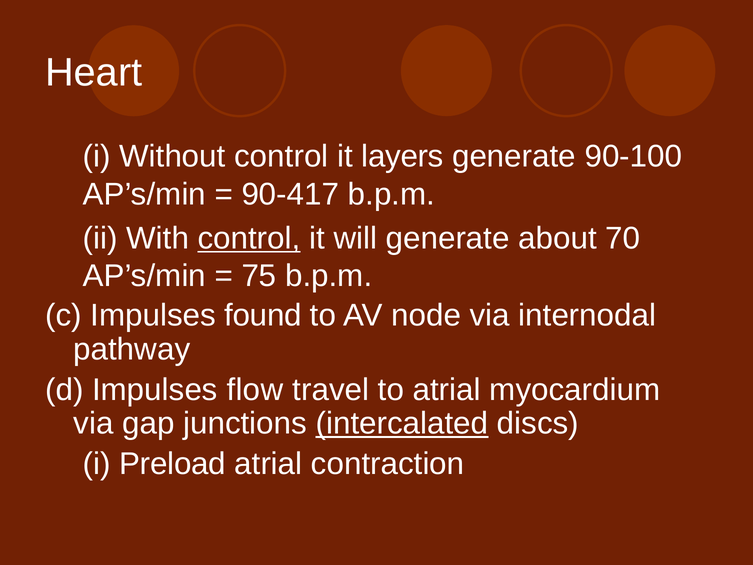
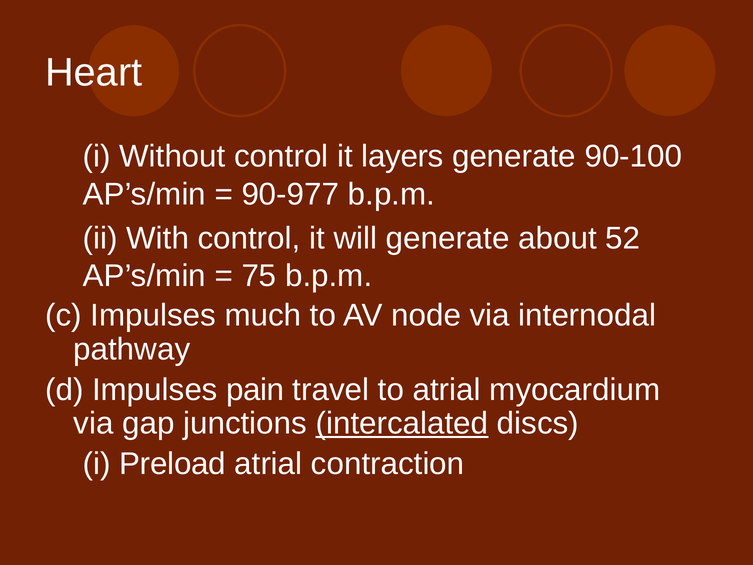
90-417: 90-417 -> 90-977 (290, 194)
control underline: present -> none (249, 238)
70: 70 -> 52 (623, 238)
found: found -> much (263, 315)
flow: flow -> pain (255, 390)
